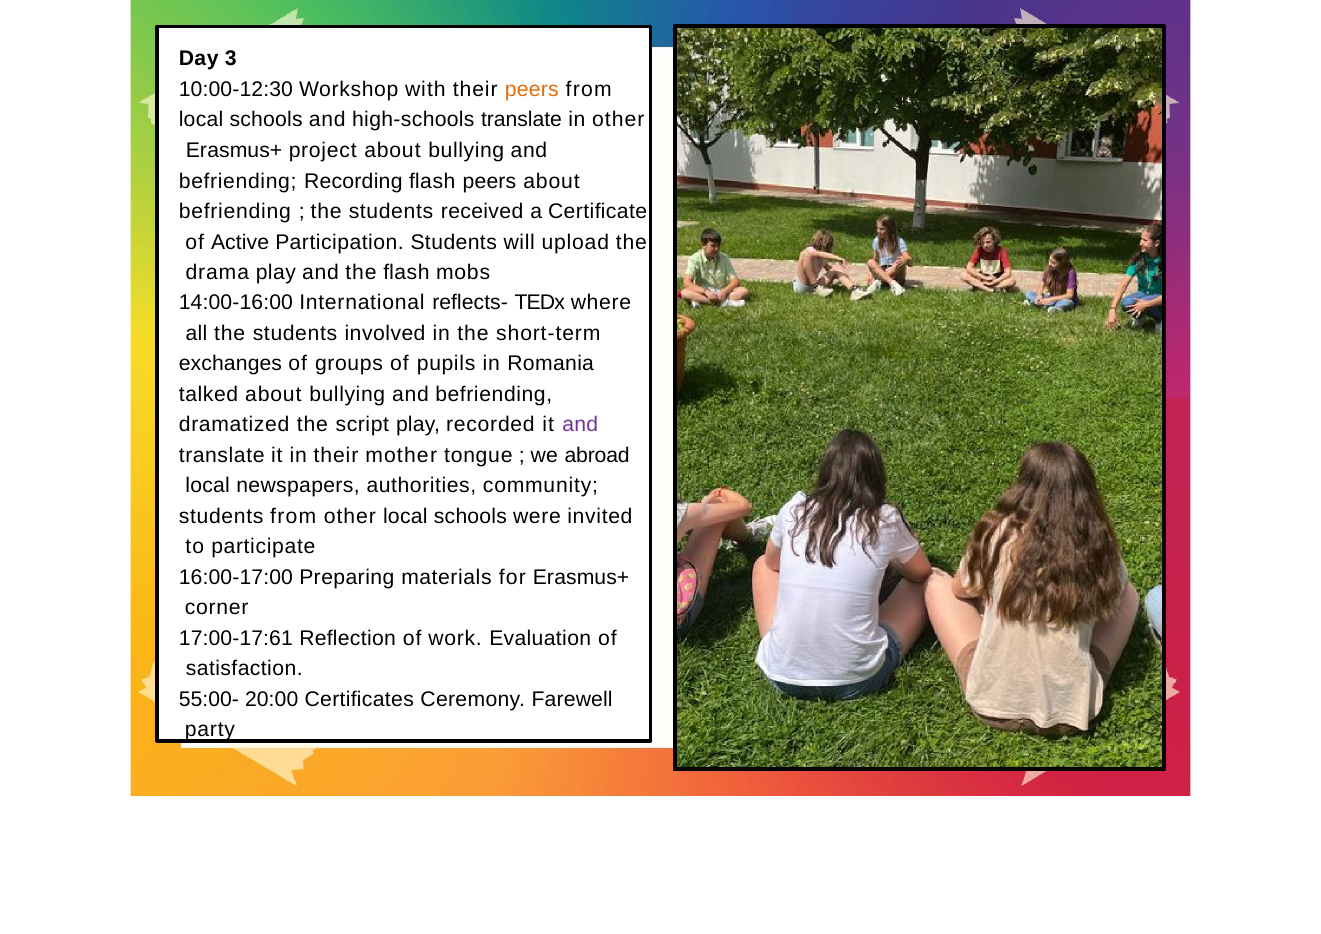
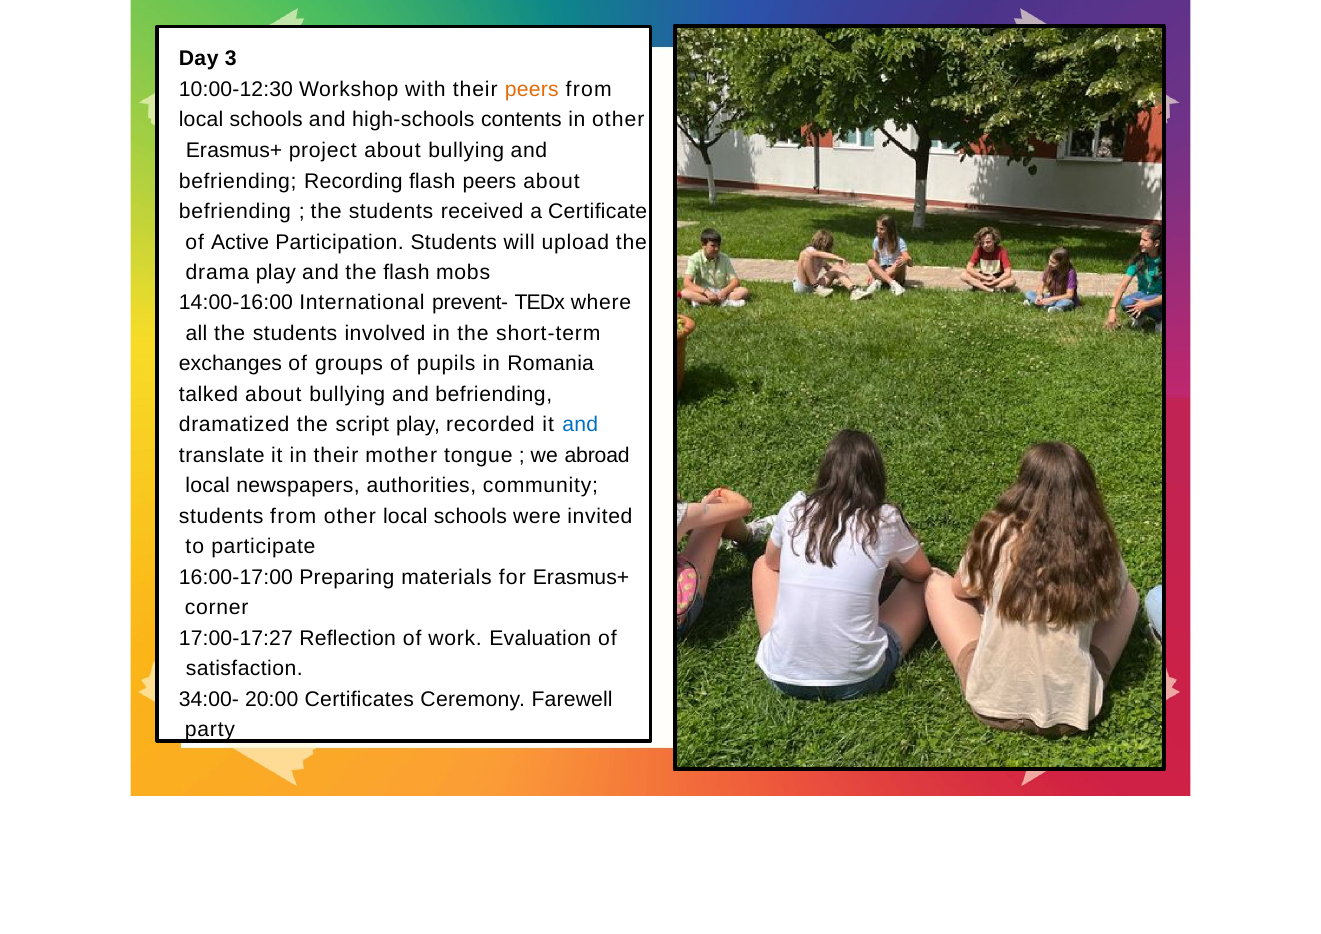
high-schools translate: translate -> contents (521, 120)
reﬂects-: reﬂects- -> prevent- (470, 303)
and colour: purple -> blue (580, 425)
17:00-17:61: 17:00-17:61 -> 17:00-17:27 (236, 638)
55:00-: 55:00- -> 34:00- (209, 699)
